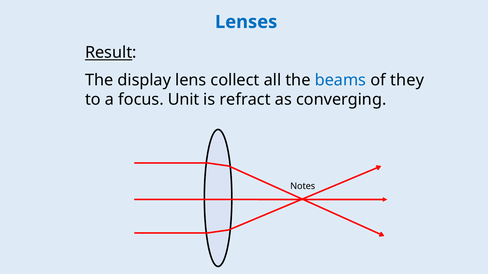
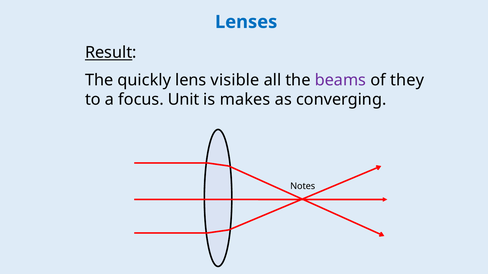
display: display -> quickly (144, 80)
collect: collect -> visible (235, 80)
beams colour: blue -> purple (340, 80)
refract: refract -> makes (245, 100)
